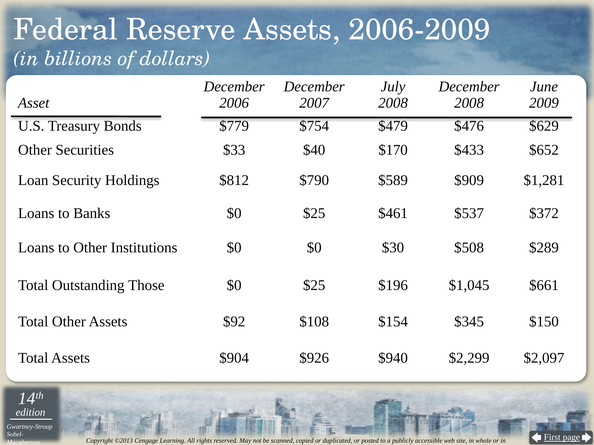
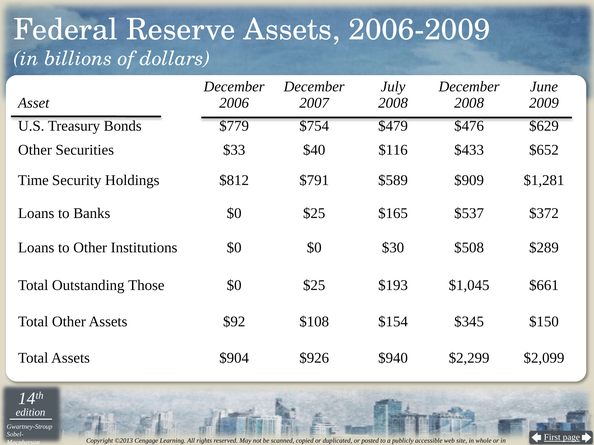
$170: $170 -> $116 (393, 150)
Loan: Loan -> Time (33, 180)
$790: $790 -> $791 (314, 180)
$461: $461 -> $165 (393, 214)
$196: $196 -> $193 (393, 286)
$2,097: $2,097 -> $2,099 (544, 358)
